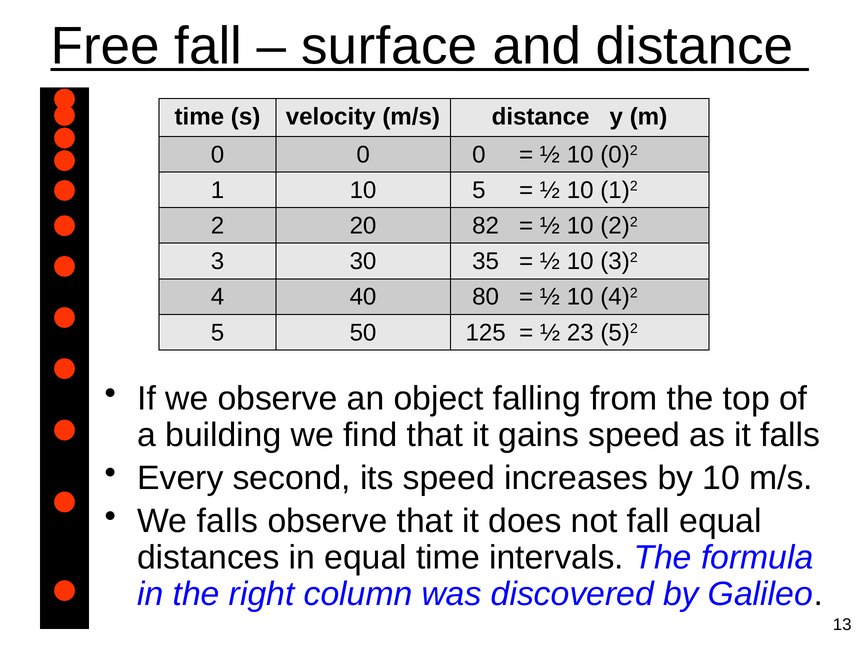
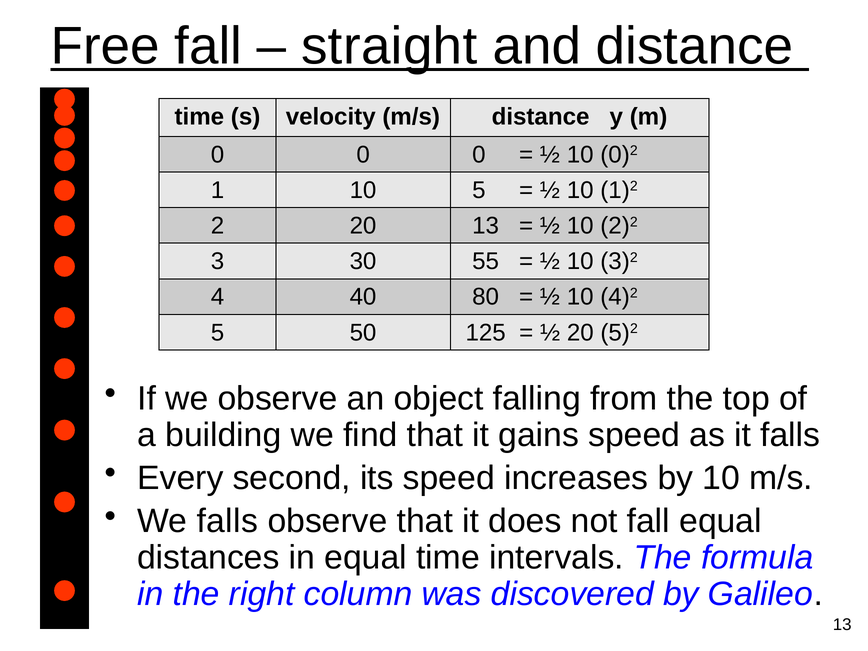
surface: surface -> straight (389, 46)
20 82: 82 -> 13 (486, 226)
35: 35 -> 55 (486, 261)
½ 23: 23 -> 20 (580, 333)
